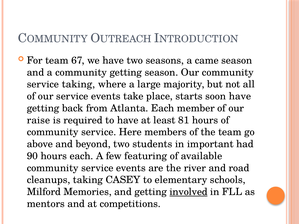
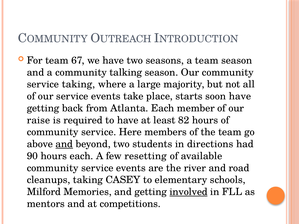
a came: came -> team (207, 60)
community getting: getting -> talking (126, 72)
81: 81 -> 82 (184, 120)
and underline: none -> present (64, 144)
important: important -> directions (210, 144)
featuring: featuring -> resetting (146, 156)
